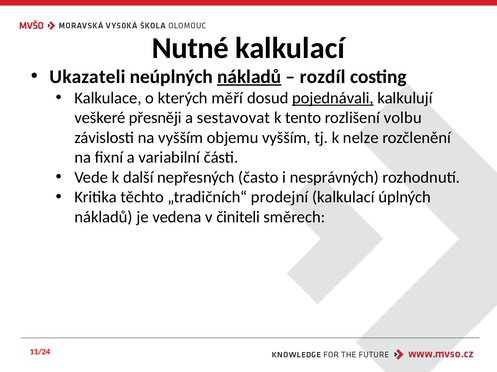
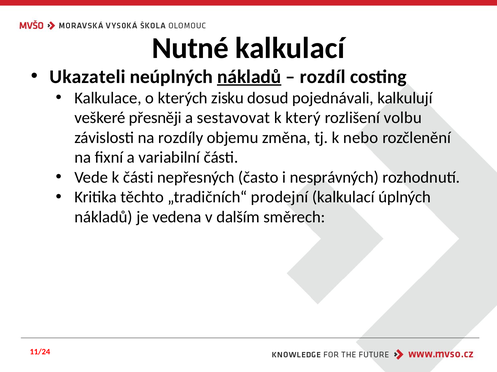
měří: měří -> zisku (228, 98)
pojednávali underline: present -> none (333, 98)
tento: tento -> který (303, 118)
na vyšším: vyšším -> rozdíly (181, 138)
objemu vyšším: vyšším -> změna (286, 138)
nelze: nelze -> nebo (361, 138)
k další: další -> části (138, 178)
činiteli: činiteli -> dalším (238, 217)
